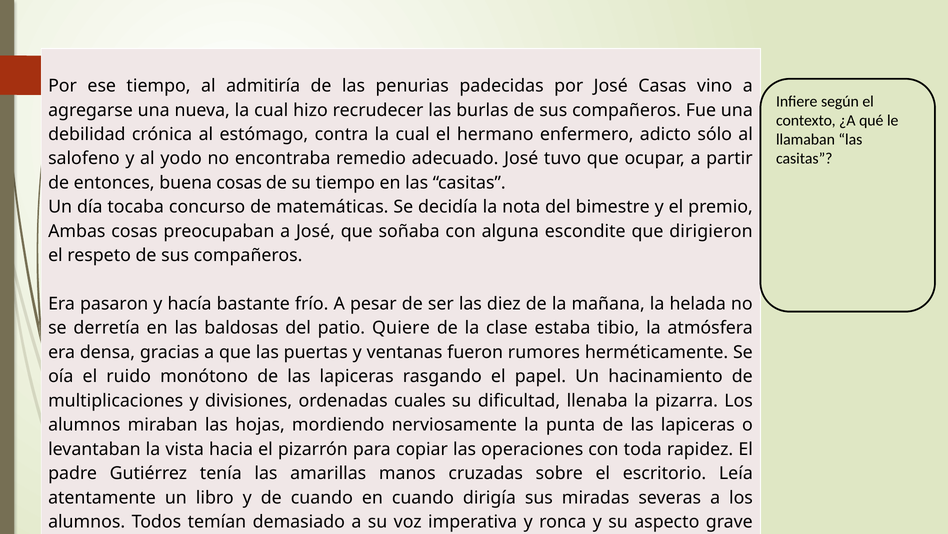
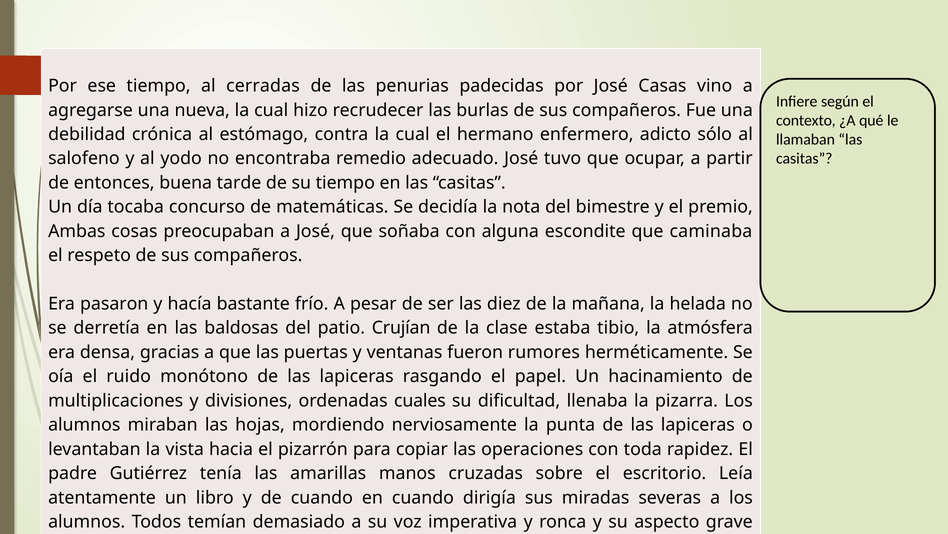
admitiría: admitiría -> cerradas (263, 86)
buena cosas: cosas -> tarde (239, 183)
dirigieron: dirigieron -> caminaba (711, 231)
Quiere: Quiere -> Crujían (401, 328)
